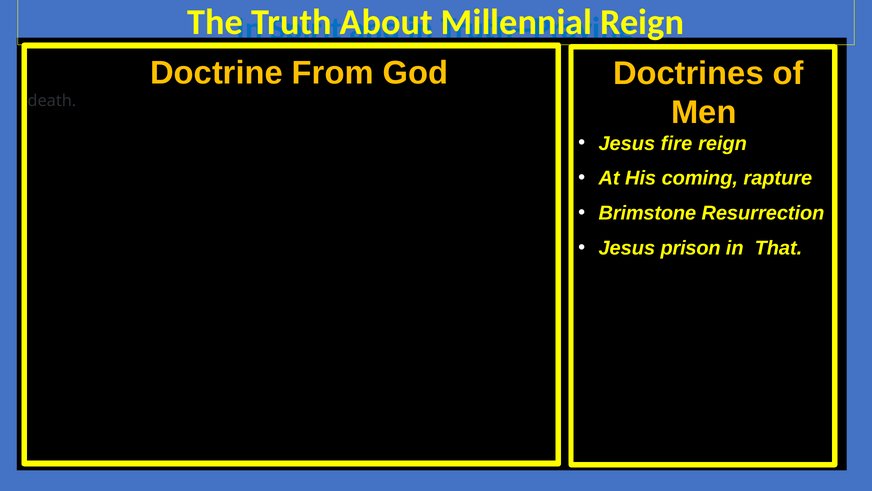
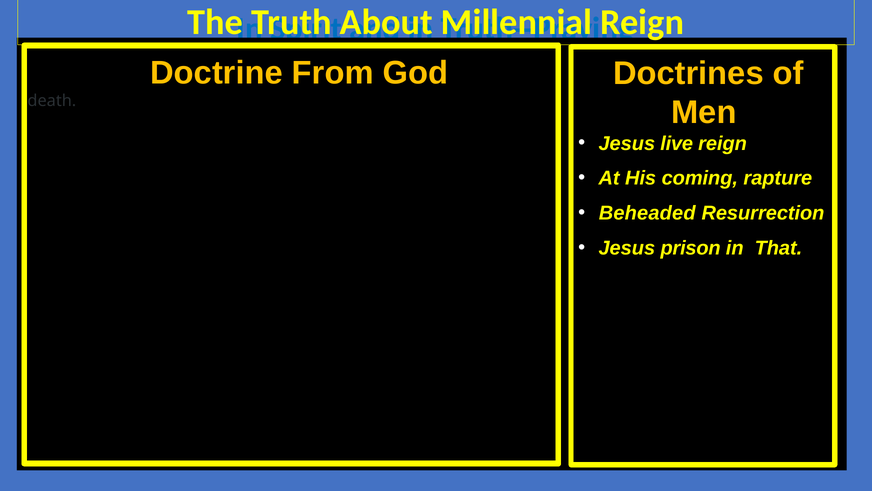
fire: fire -> live (677, 143)
Brimstone: Brimstone -> Beheaded (647, 213)
